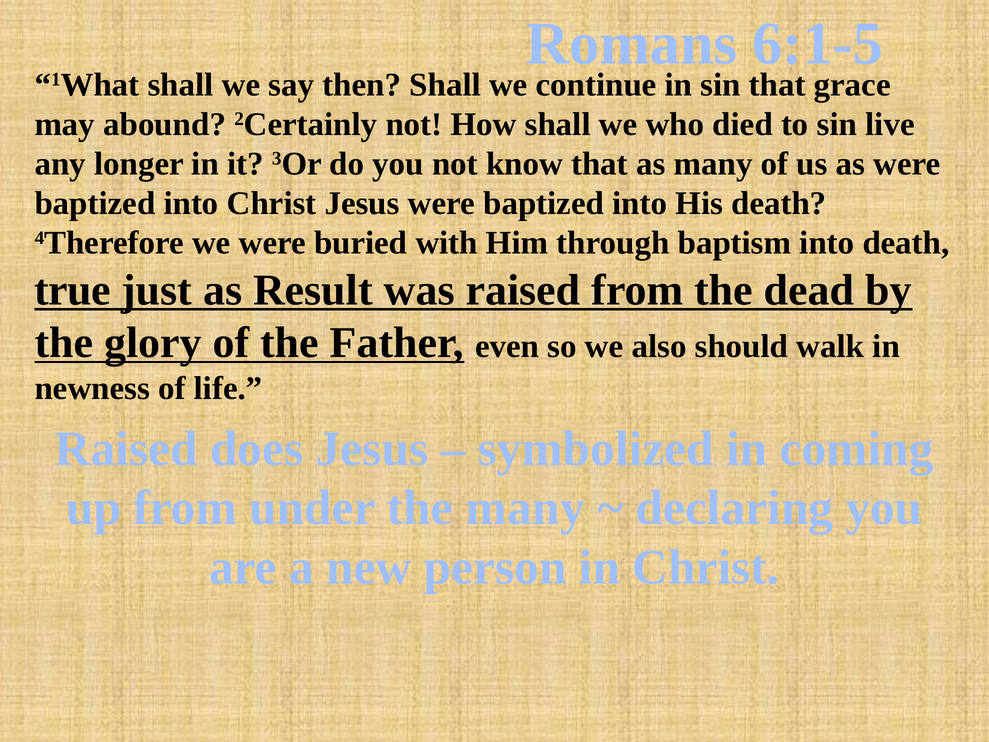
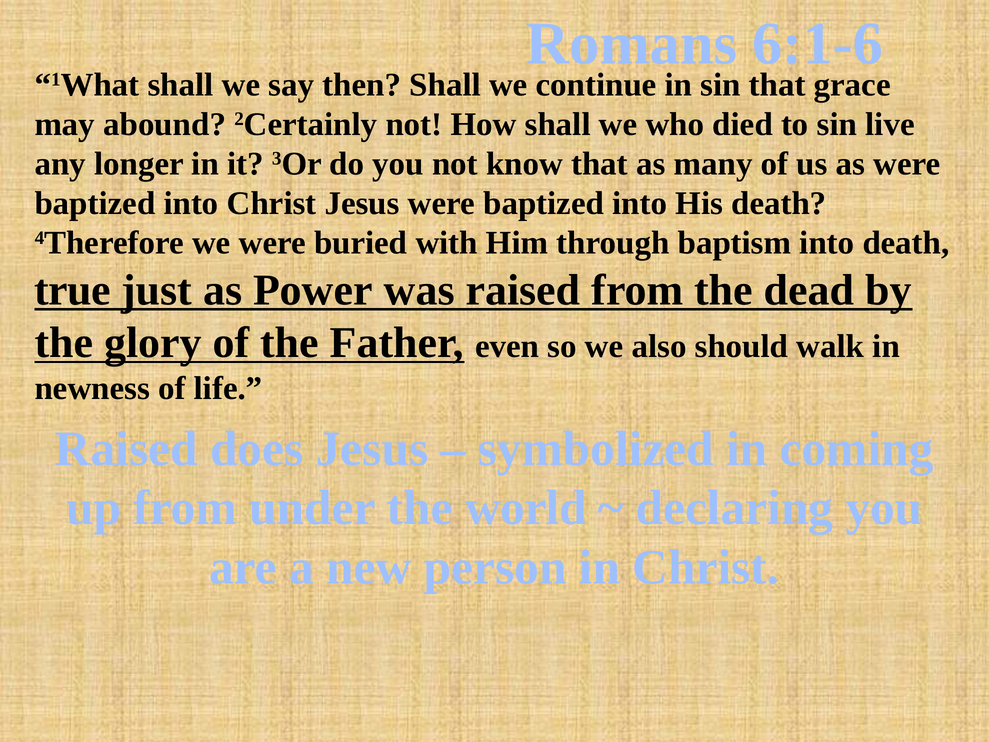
6:1-5: 6:1-5 -> 6:1-6 (818, 44)
Result: Result -> Power (313, 290)
the many: many -> world (526, 508)
